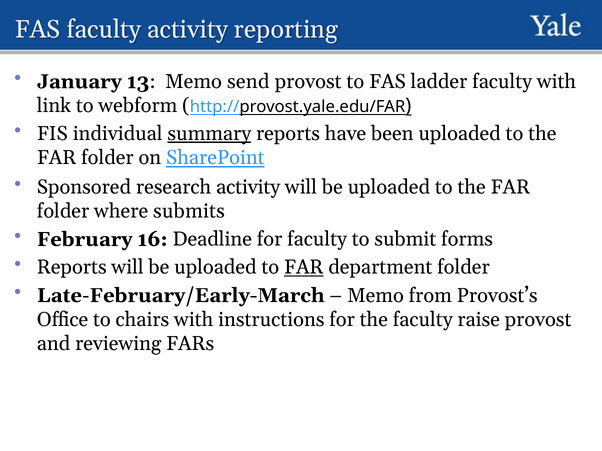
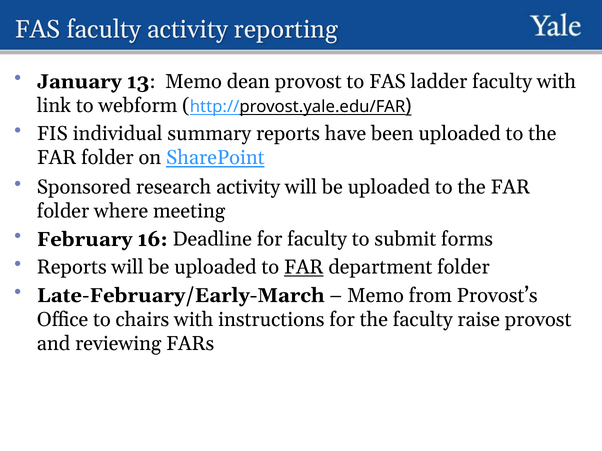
send: send -> dean (248, 82)
summary underline: present -> none (209, 134)
submits: submits -> meeting (189, 211)
